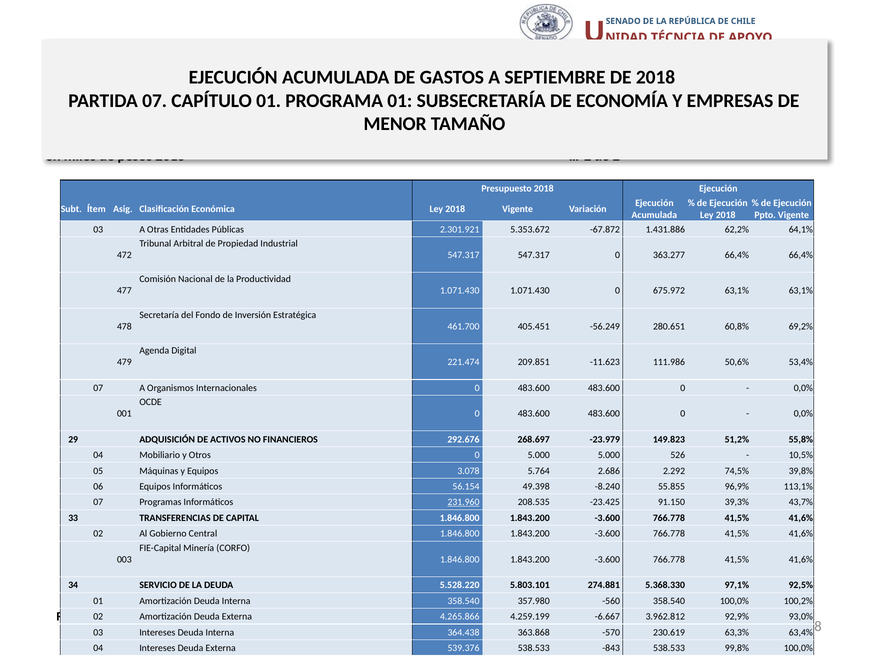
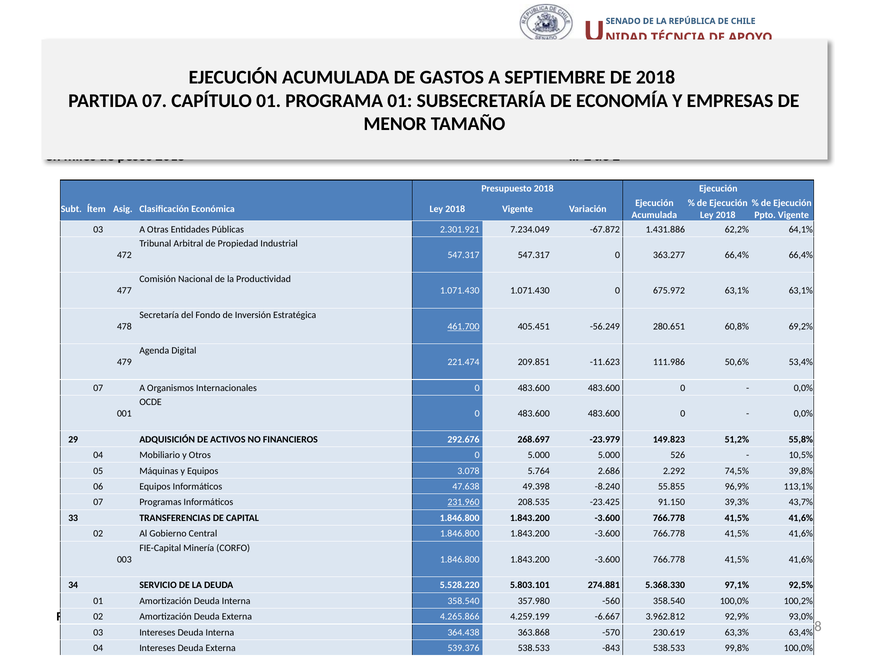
5.353.672: 5.353.672 -> 7.234.049 (530, 229)
461.700 underline: none -> present (463, 326)
56.154: 56.154 -> 47.638 (466, 486)
